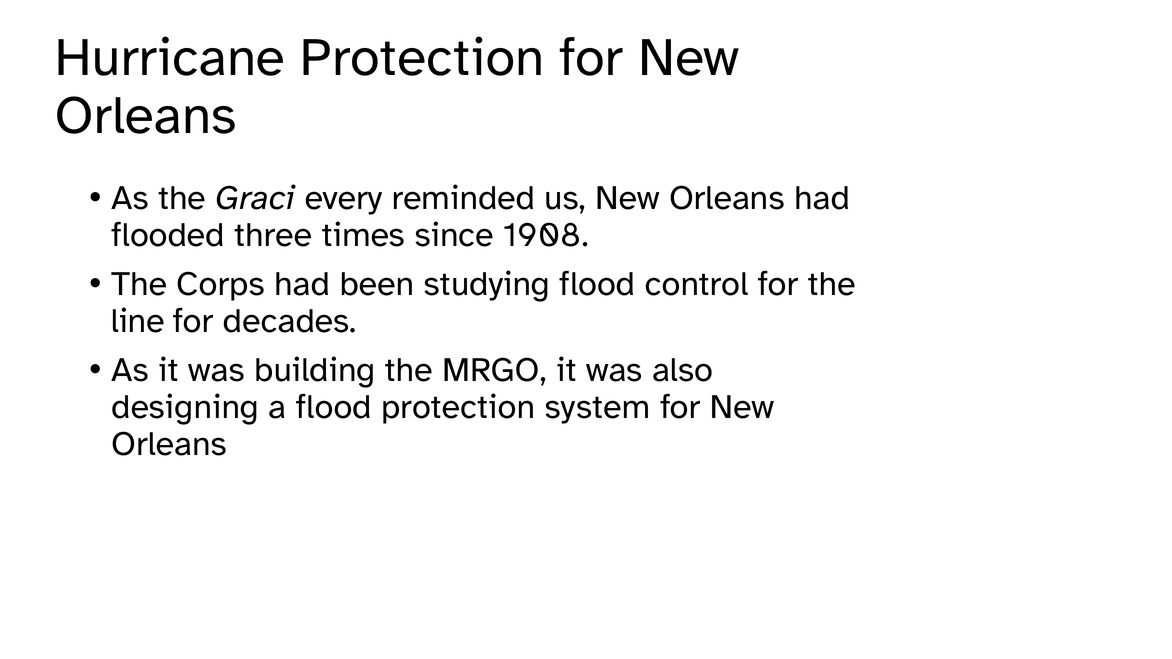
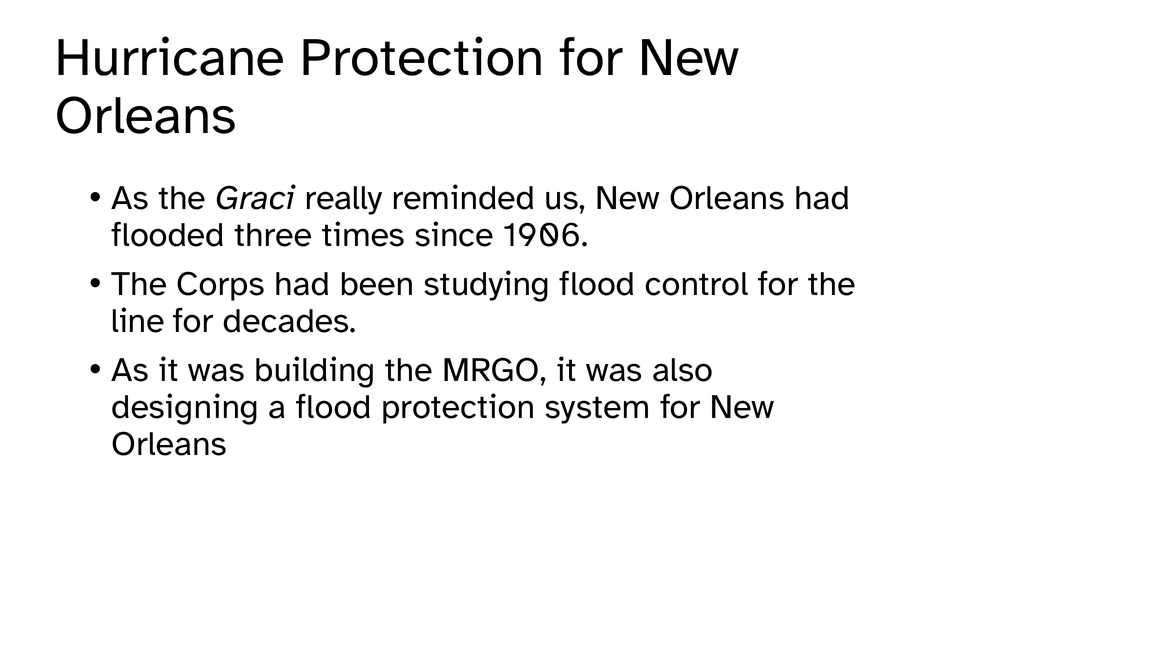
every: every -> really (344, 198)
1908: 1908 -> 1906 (546, 235)
